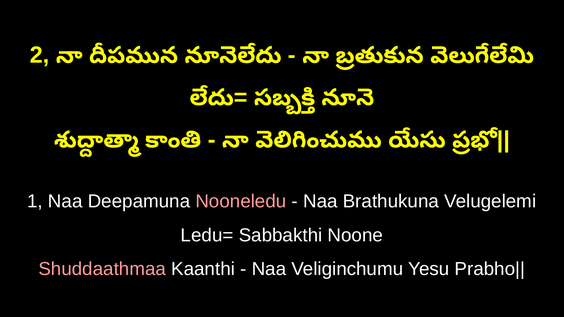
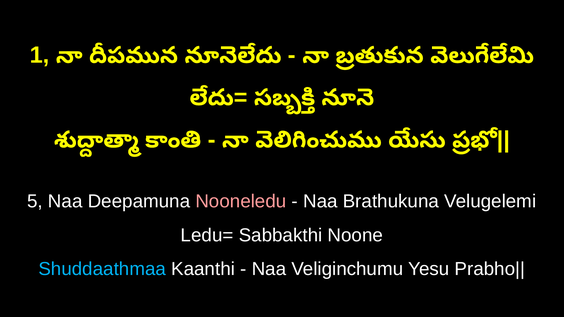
2: 2 -> 1 (40, 55)
1: 1 -> 5 (35, 202)
Shuddaathmaa colour: pink -> light blue (102, 269)
